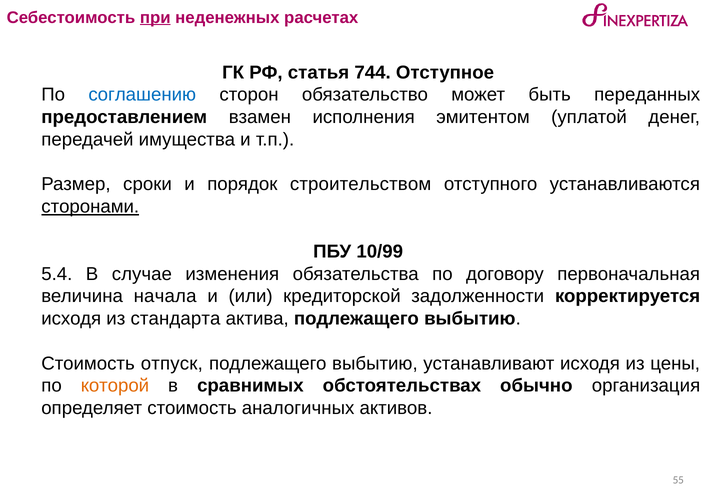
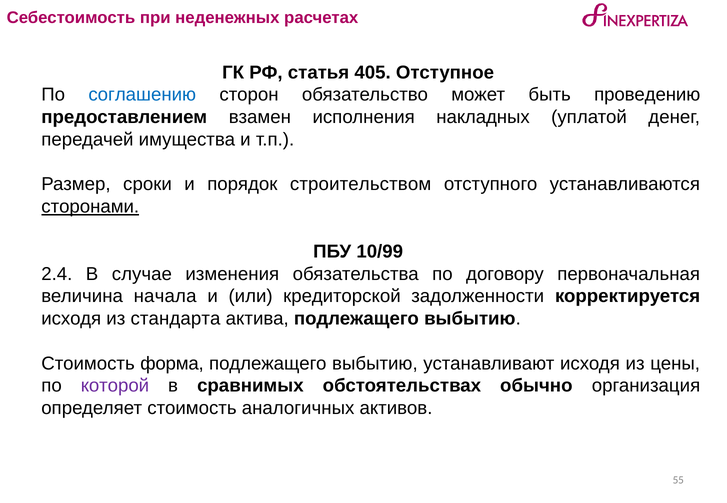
при underline: present -> none (155, 18)
744: 744 -> 405 (373, 72)
переданных: переданных -> проведению (647, 95)
эмитентом: эмитентом -> накладных (483, 117)
5.4: 5.4 -> 2.4 (57, 274)
отпуск: отпуск -> форма (172, 364)
которой colour: orange -> purple (115, 386)
